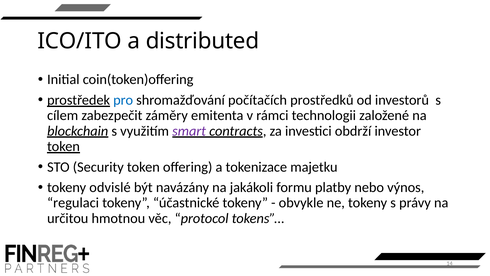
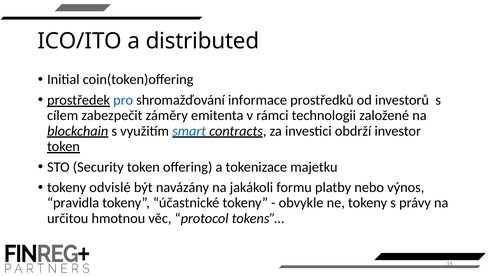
počítačích: počítačích -> informace (258, 100)
smart colour: purple -> blue (189, 131)
regulaci: regulaci -> pravidla (73, 203)
